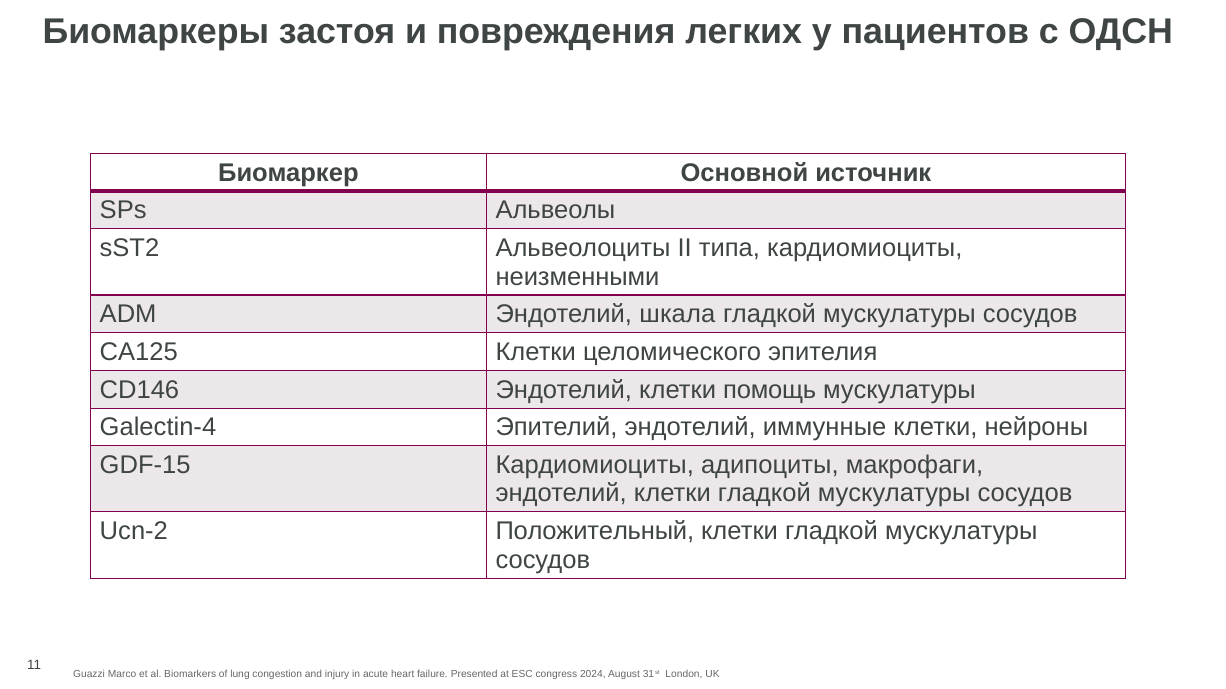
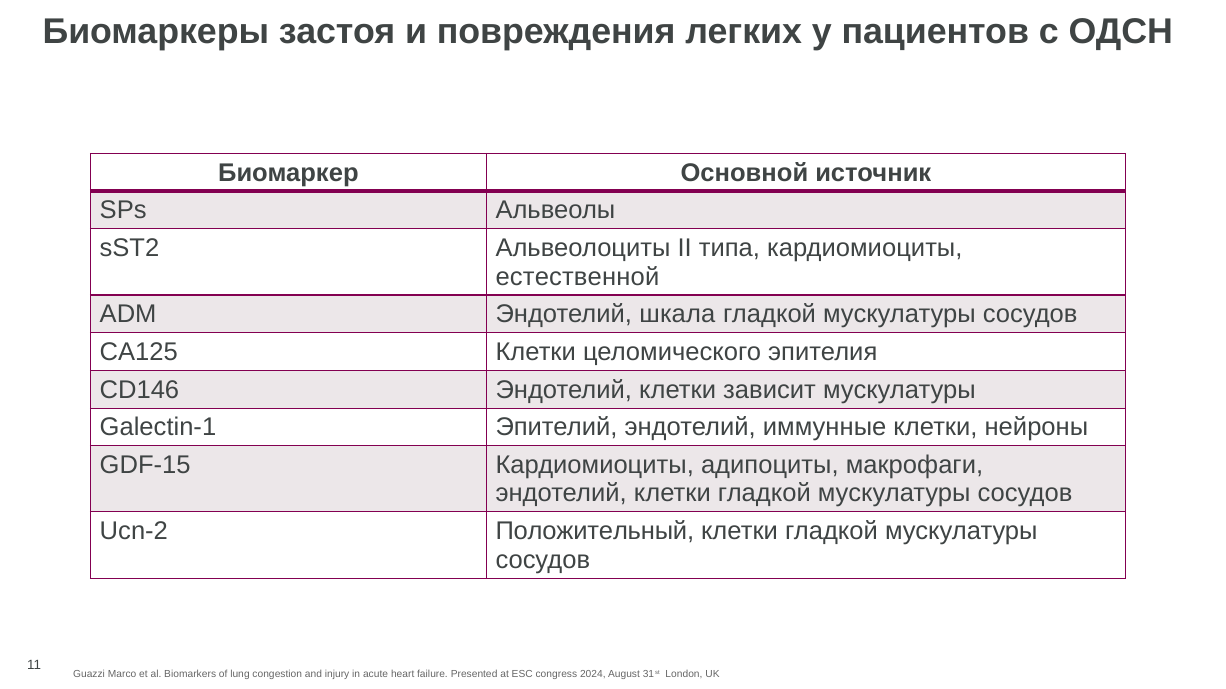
неизменными: неизменными -> естественной (577, 277)
помощь: помощь -> зависит (770, 390)
Galectin-4: Galectin-4 -> Galectin-1 (158, 428)
